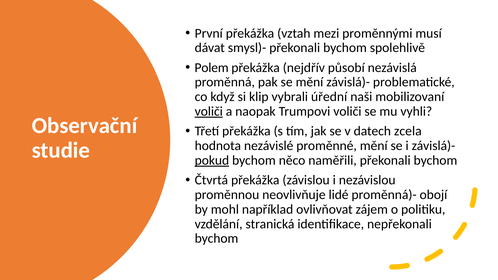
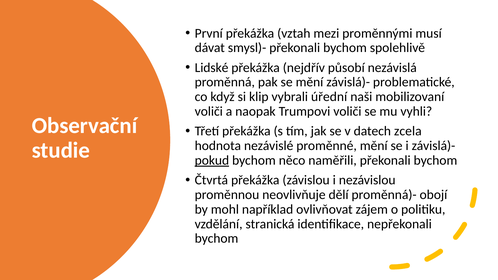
Polem: Polem -> Lidské (212, 68)
voliči underline: present -> none (209, 111)
lidé: lidé -> dělí (339, 195)
